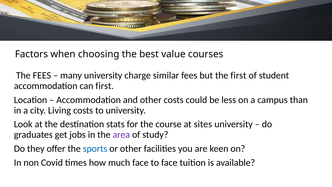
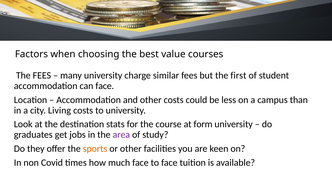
can first: first -> face (105, 86)
sites: sites -> form (203, 124)
sports colour: blue -> orange (95, 148)
